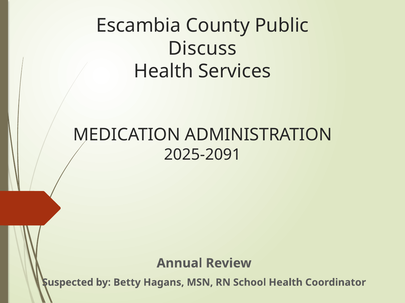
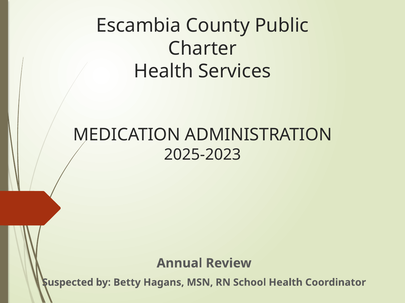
Discuss: Discuss -> Charter (202, 49)
2025-2091: 2025-2091 -> 2025-2023 (202, 155)
